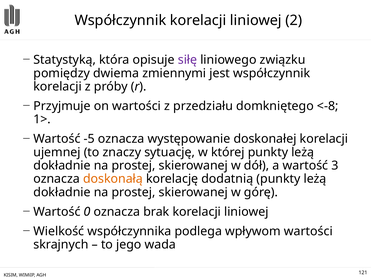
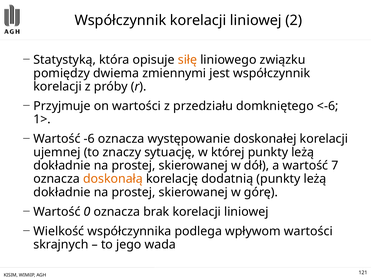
siłę colour: purple -> orange (187, 60)
<-8: <-8 -> <-6 (328, 106)
-5: -5 -> -6 (89, 139)
3: 3 -> 7 (335, 166)
